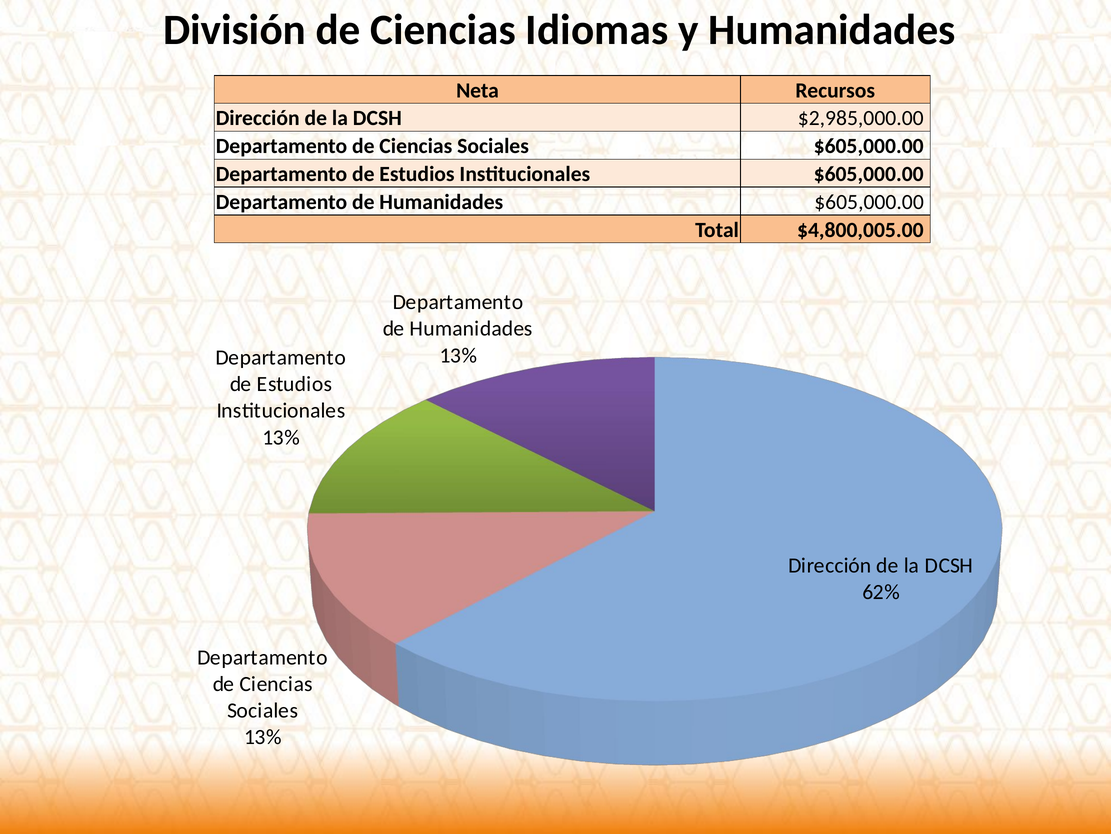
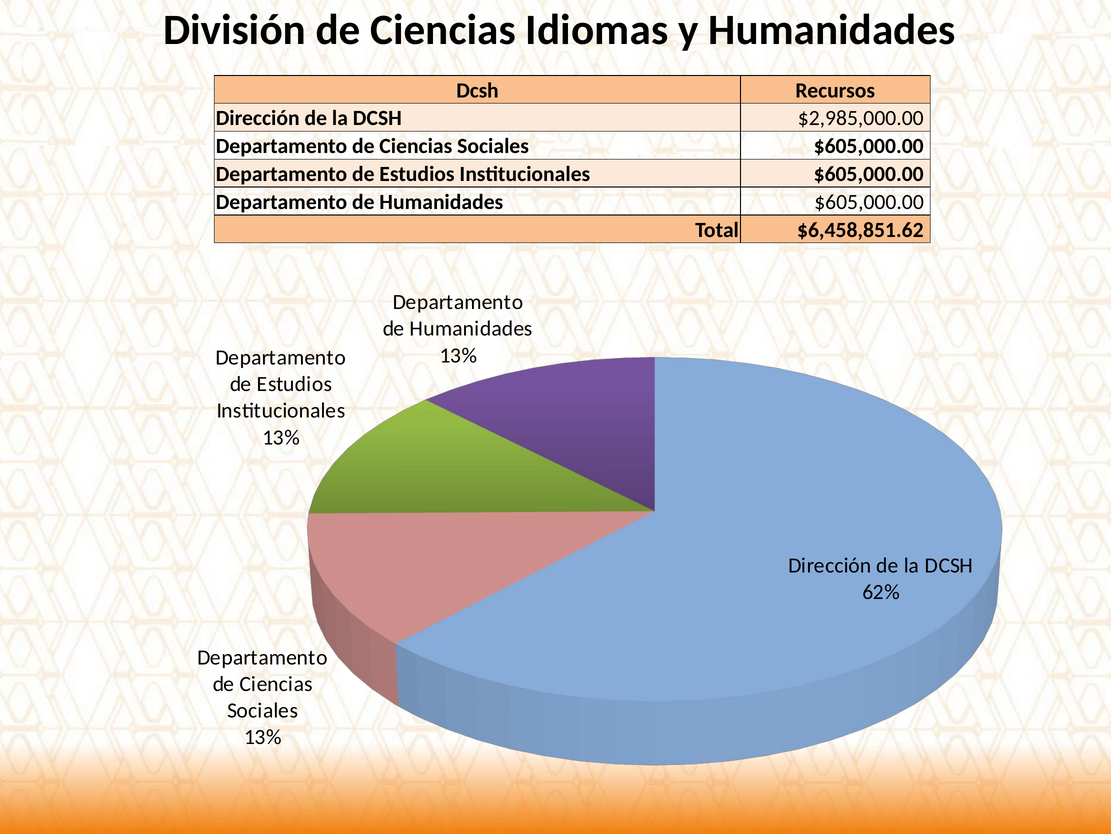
Neta: Neta -> Dcsh (477, 90)
$4,800,005.00: $4,800,005.00 -> $6,458,851.62 (860, 230)
